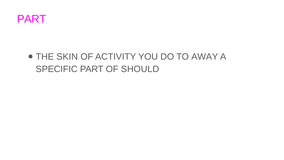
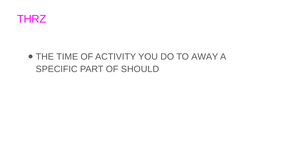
PART: PART -> THRZ (32, 19)
SKIN: SKIN -> TIME (67, 57)
